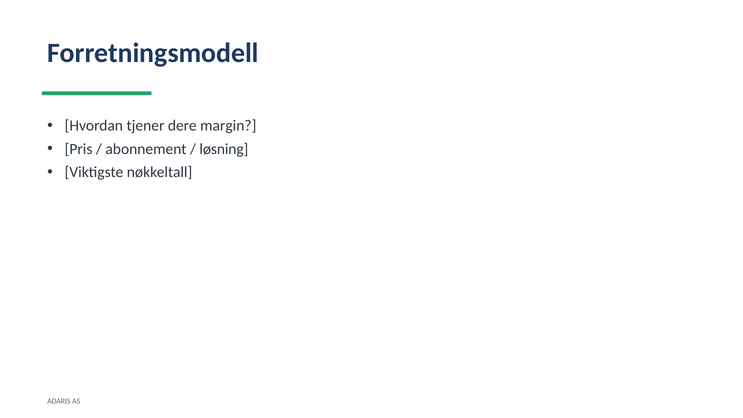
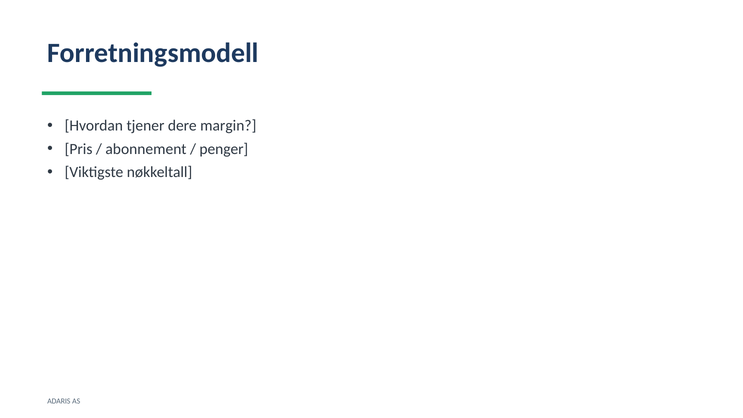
løsning: løsning -> penger (224, 149)
